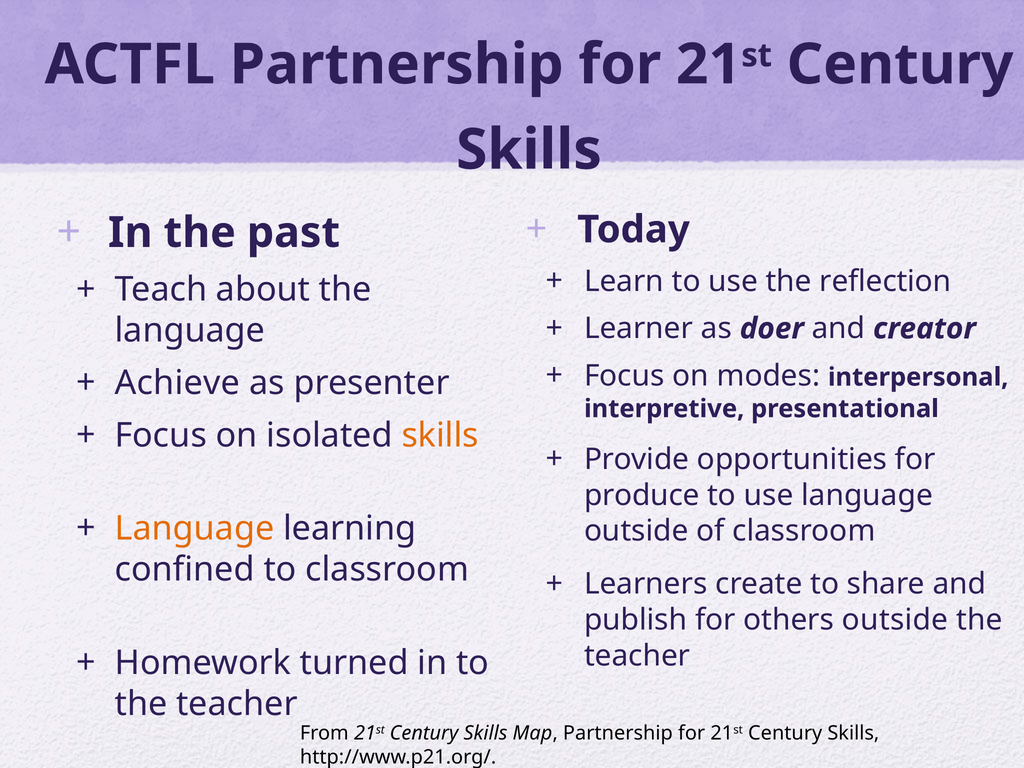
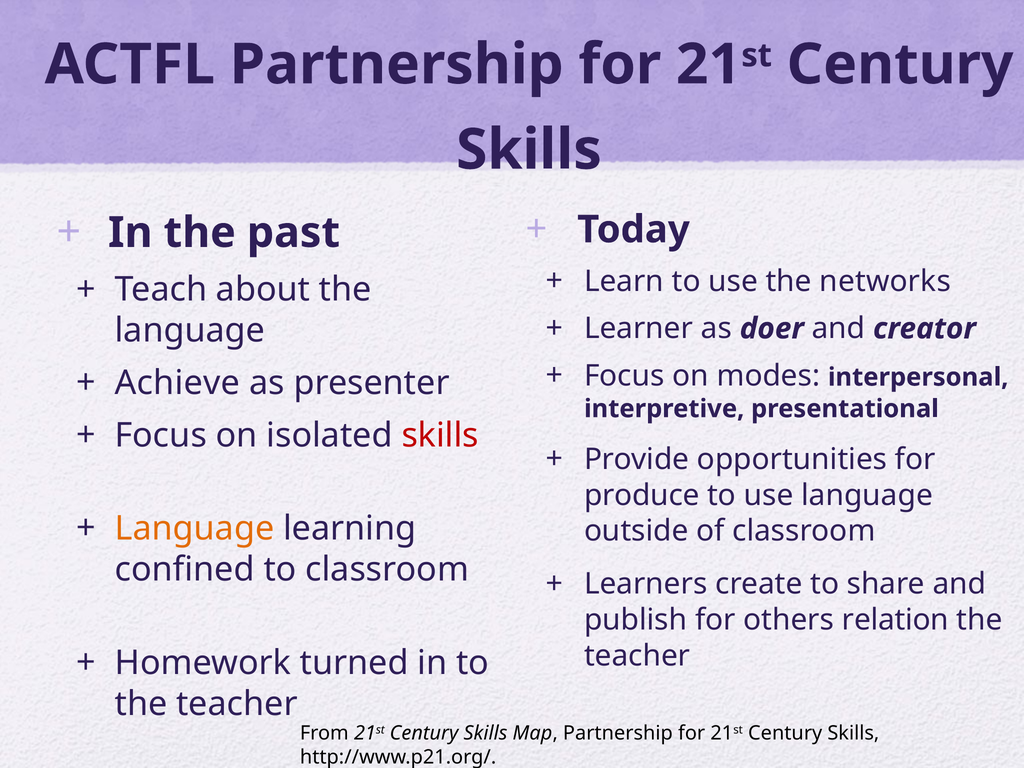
reflection: reflection -> networks (885, 281)
skills colour: orange -> red (440, 435)
others outside: outside -> relation (895, 620)
